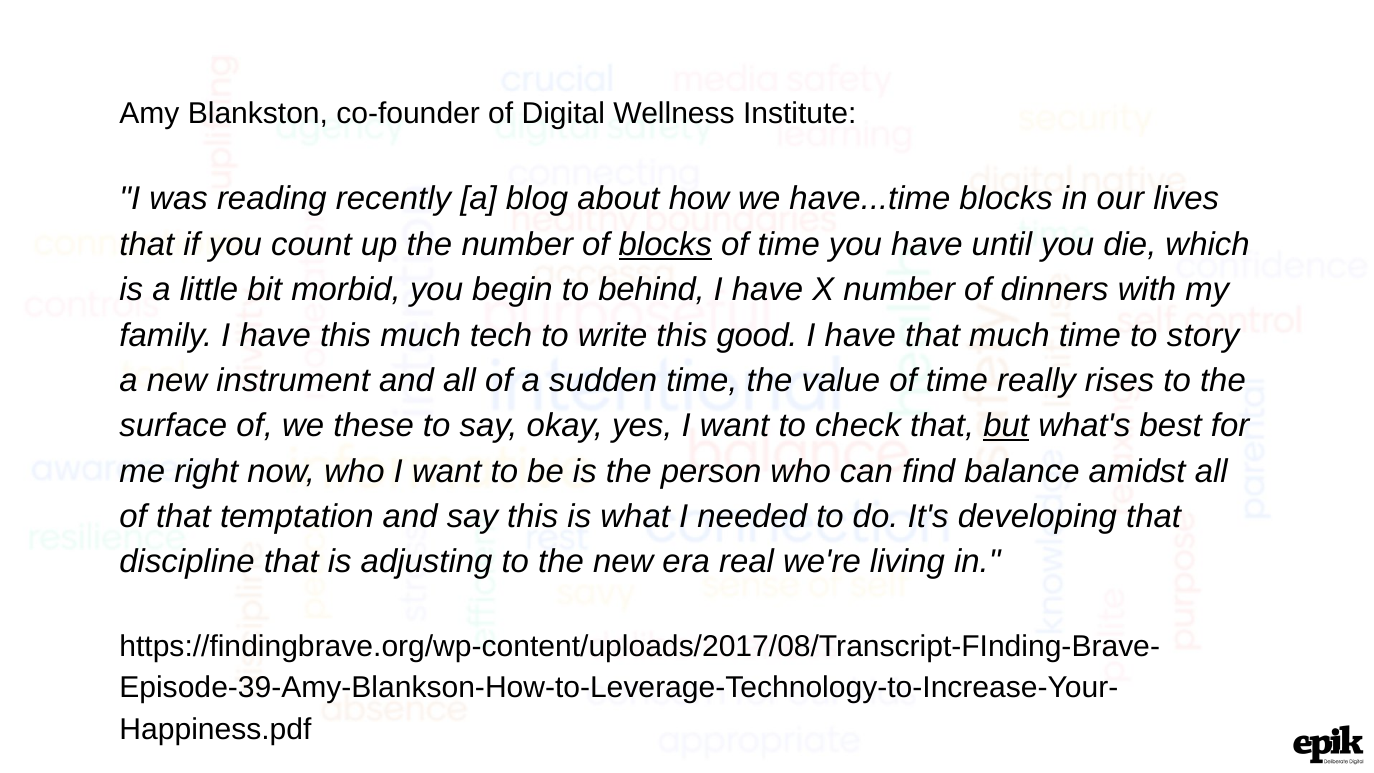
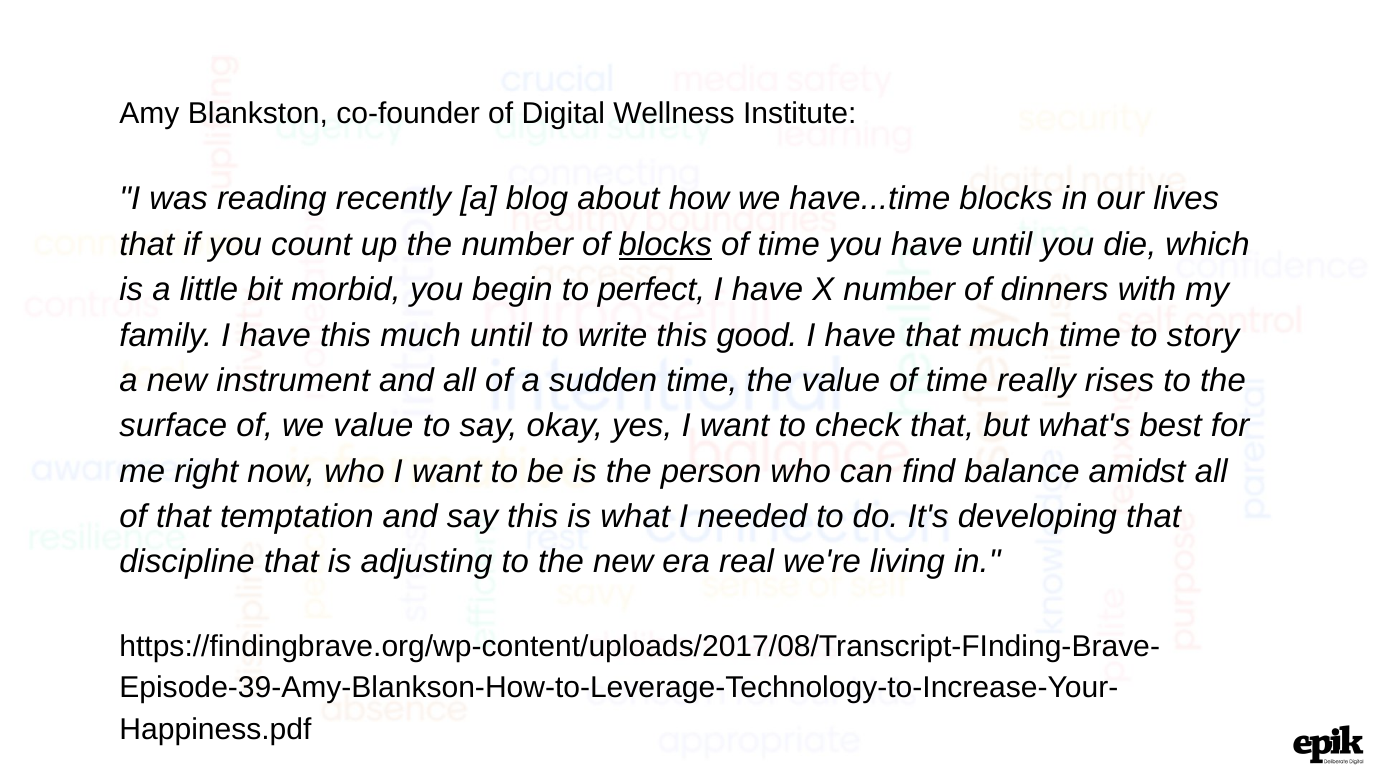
behind: behind -> perfect (652, 290)
much tech: tech -> until (501, 335)
we these: these -> value (373, 426)
but underline: present -> none (1006, 426)
